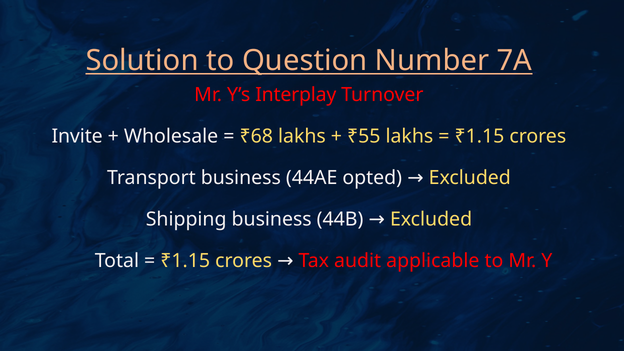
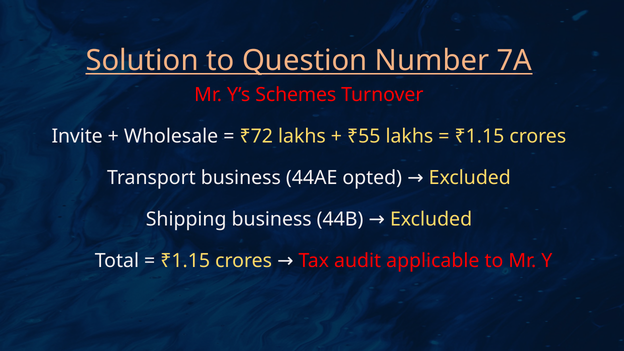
Interplay: Interplay -> Schemes (296, 95)
₹68: ₹68 -> ₹72 (256, 136)
